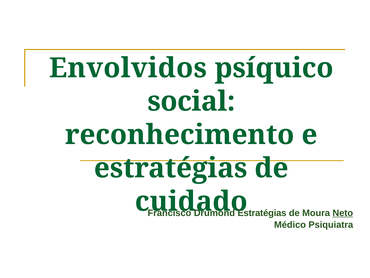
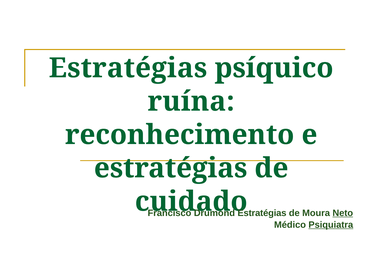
Envolvidos: Envolvidos -> Estratégias (128, 68)
social: social -> ruína (191, 101)
Psiquiatra underline: none -> present (331, 224)
